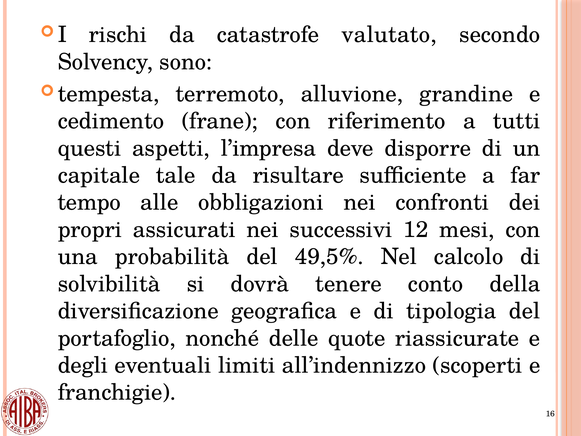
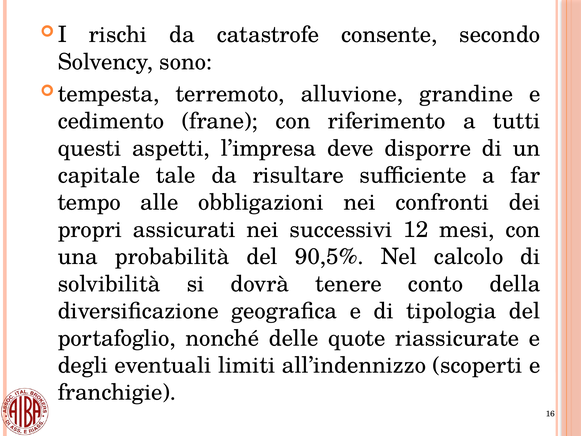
valutato: valutato -> consente (389, 35)
49,5%: 49,5% -> 90,5% (329, 257)
